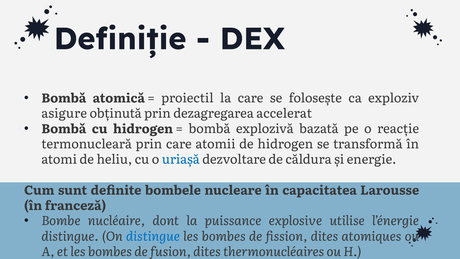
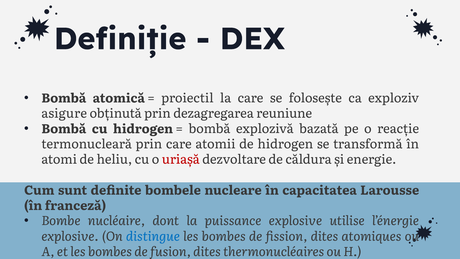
accelerat: accelerat -> reuniune (284, 114)
uriașă colour: blue -> red (181, 160)
distingue: distingue -> explosive (70, 236)
